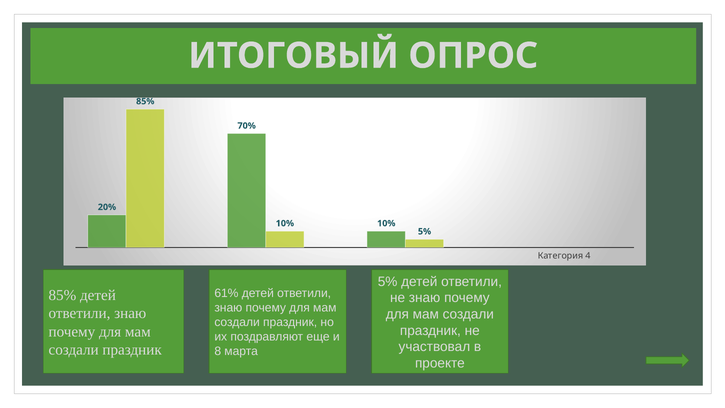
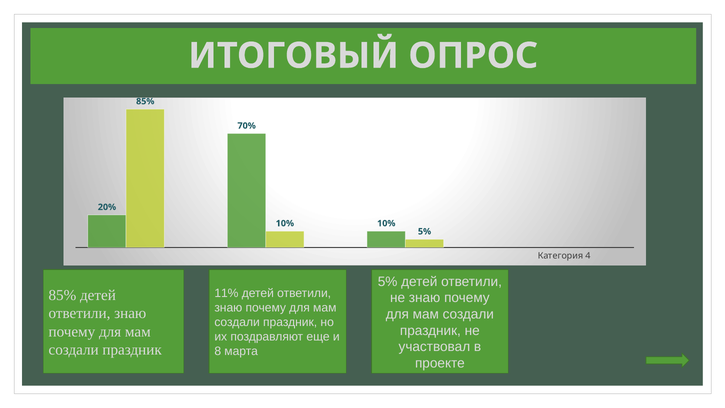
61%: 61% -> 11% (226, 293)
